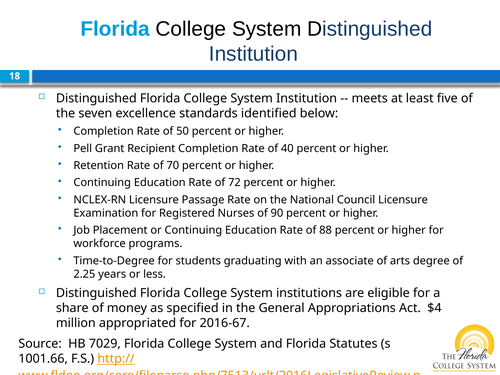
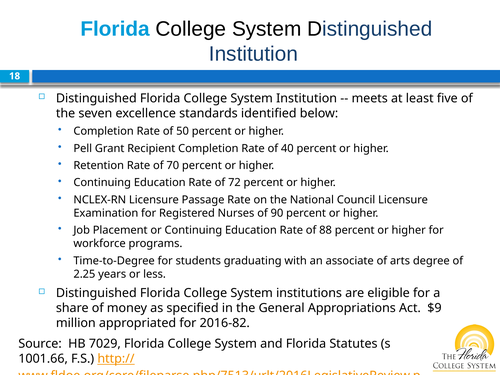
$4: $4 -> $9 (434, 308)
2016‐67: 2016‐67 -> 2016‐82 (225, 323)
